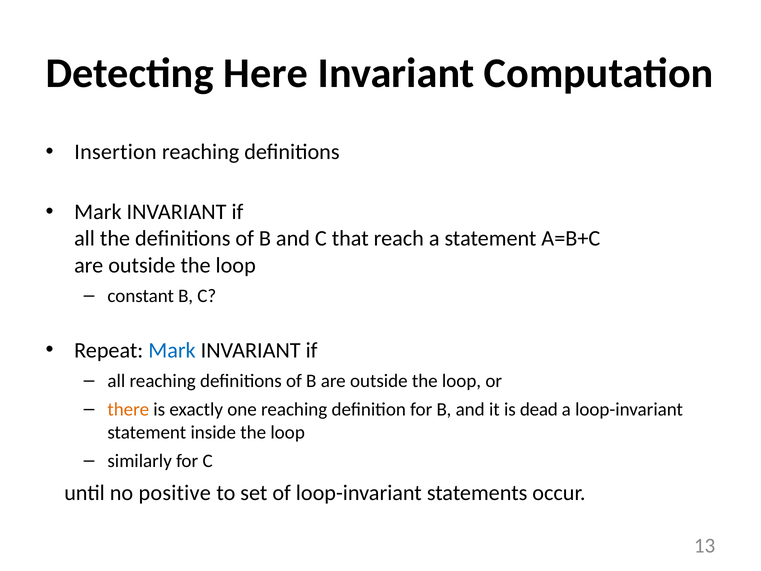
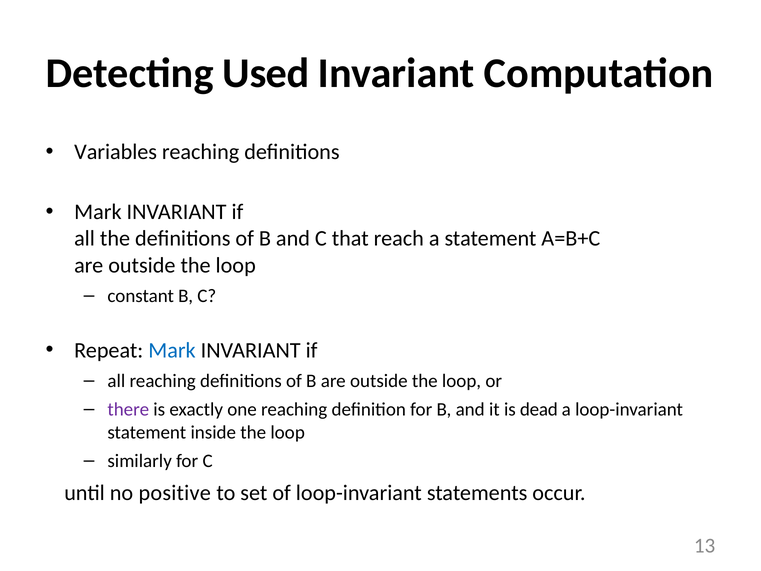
Here: Here -> Used (266, 73)
Insertion: Insertion -> Variables (116, 152)
there colour: orange -> purple (128, 409)
